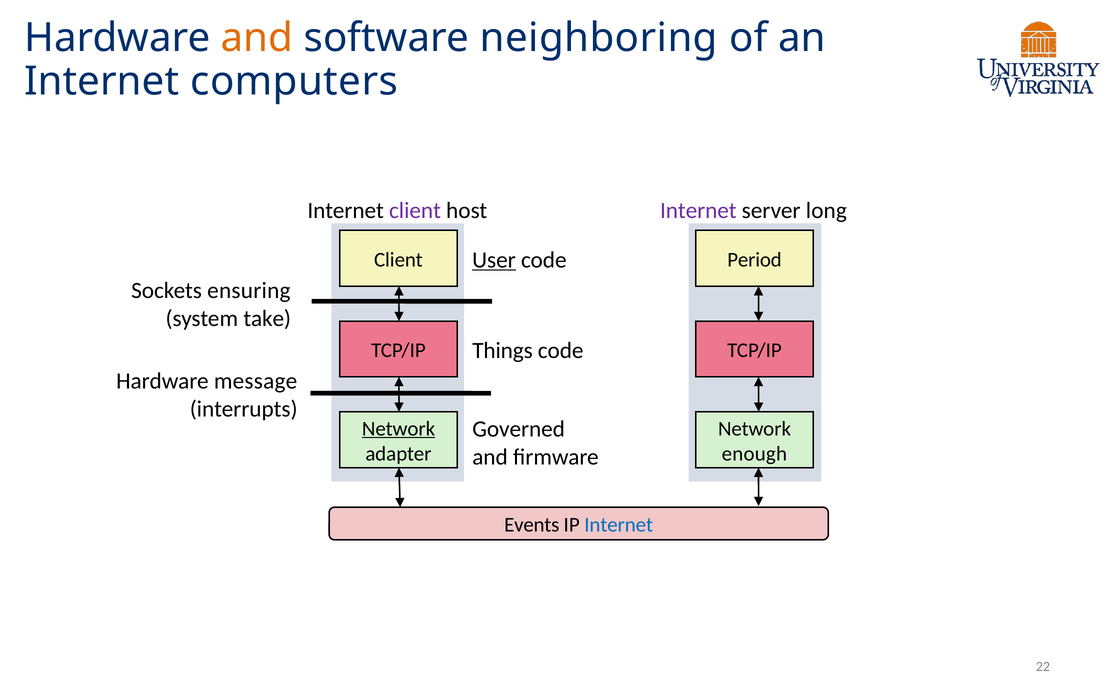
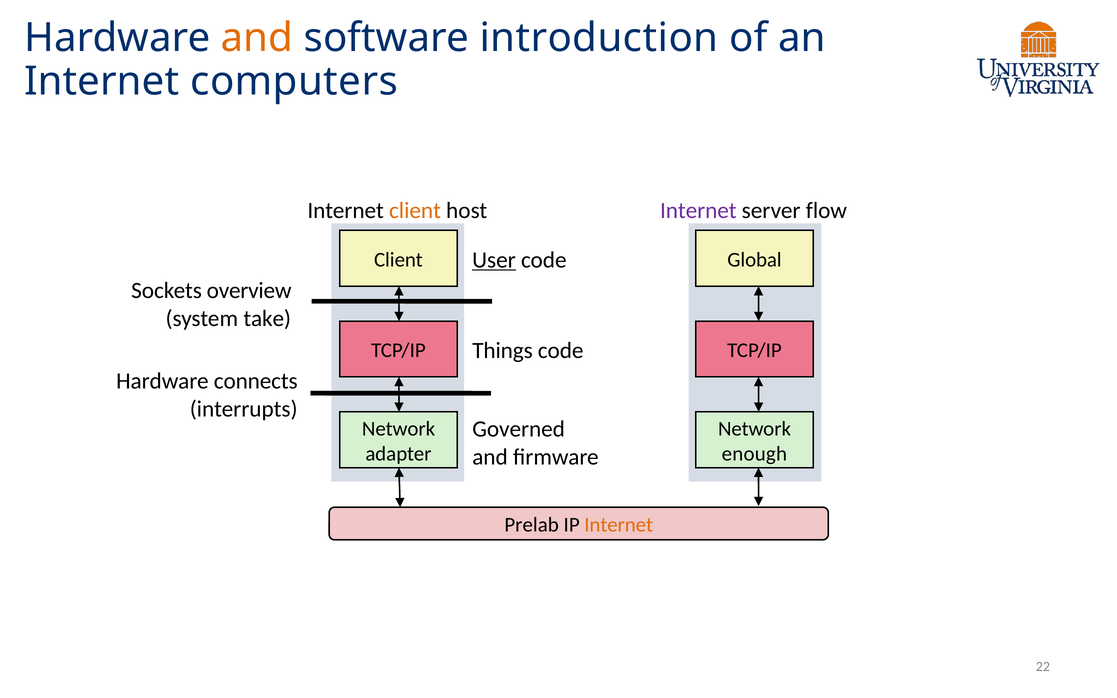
neighboring: neighboring -> introduction (599, 38)
client colour: purple -> orange (415, 210)
long: long -> flow (826, 210)
Period: Period -> Global (755, 260)
ensuring: ensuring -> overview (249, 291)
message: message -> connects (256, 381)
Network underline: present -> none (399, 429)
Events: Events -> Prelab (532, 525)
Internet colour: blue -> orange (619, 525)
